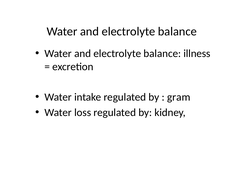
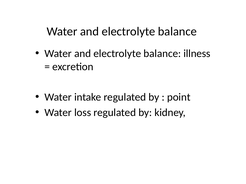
gram: gram -> point (179, 97)
